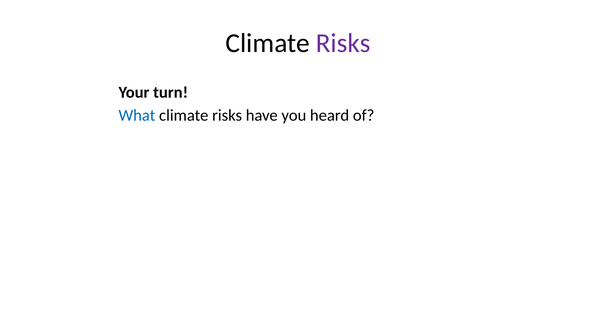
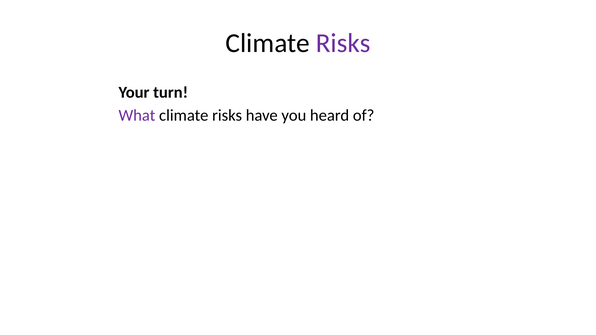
What colour: blue -> purple (137, 115)
